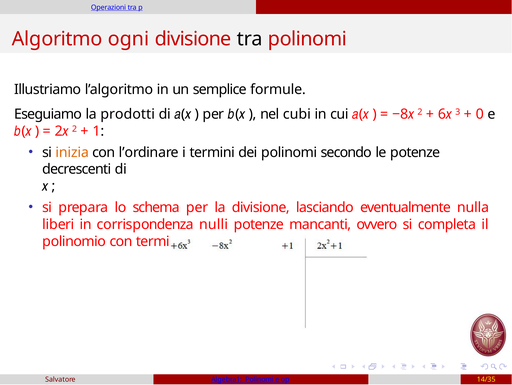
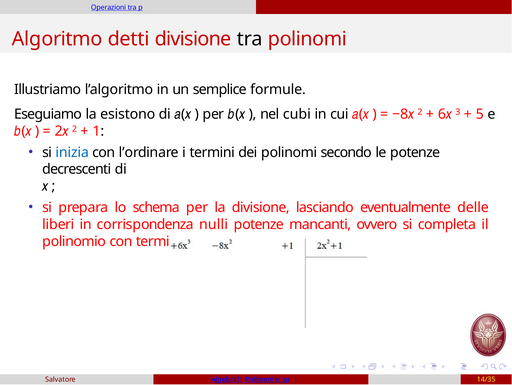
ogni: ogni -> detti (129, 39)
prodotti: prodotti -> esistono (128, 114)
0: 0 -> 5 (480, 114)
inizia colour: orange -> blue (72, 152)
nulla: nulla -> delle (473, 207)
